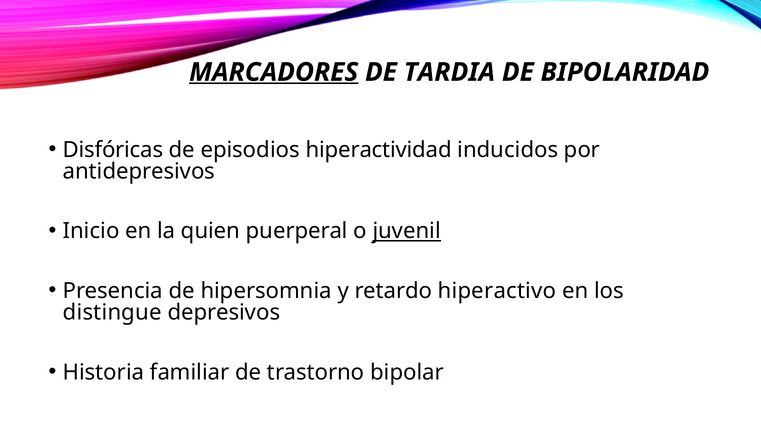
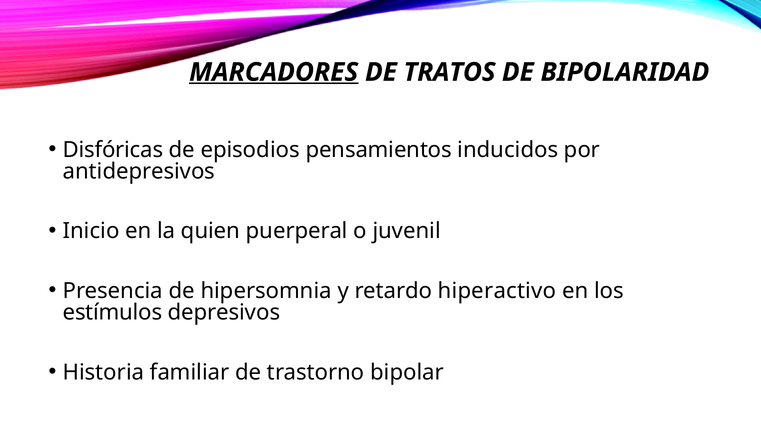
TARDIA: TARDIA -> TRATOS (450, 72)
hiperactividad: hiperactividad -> pensamientos (379, 150)
juvenil underline: present -> none (407, 231)
distingue: distingue -> estímulos (112, 313)
